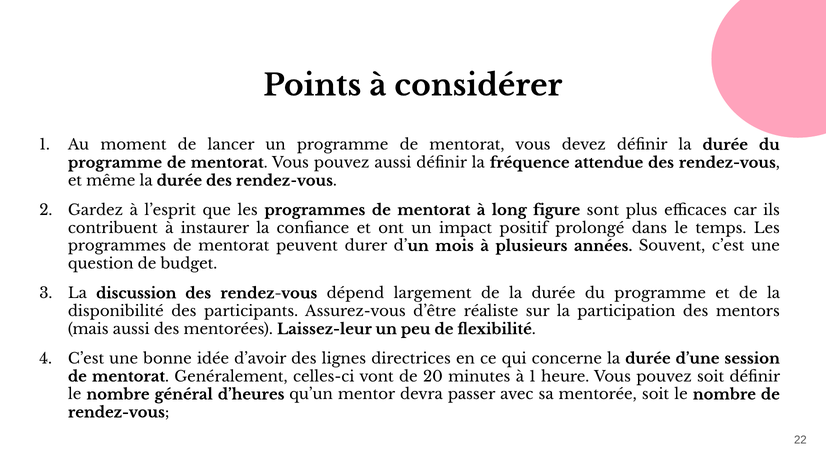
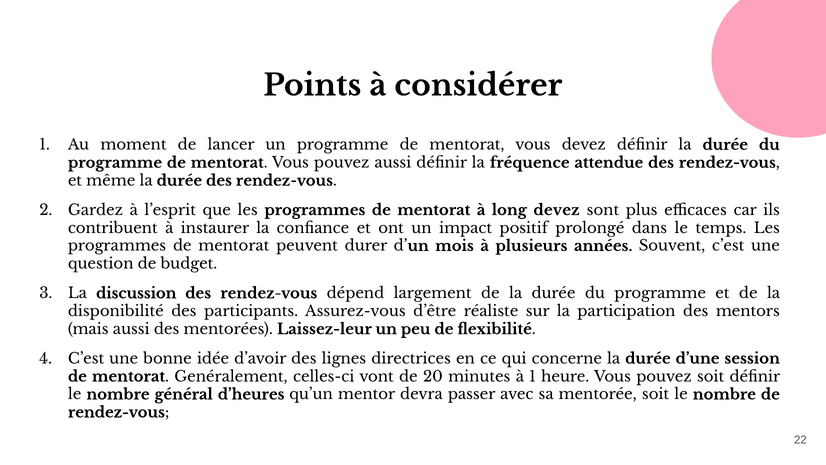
long figure: figure -> devez (556, 210)
